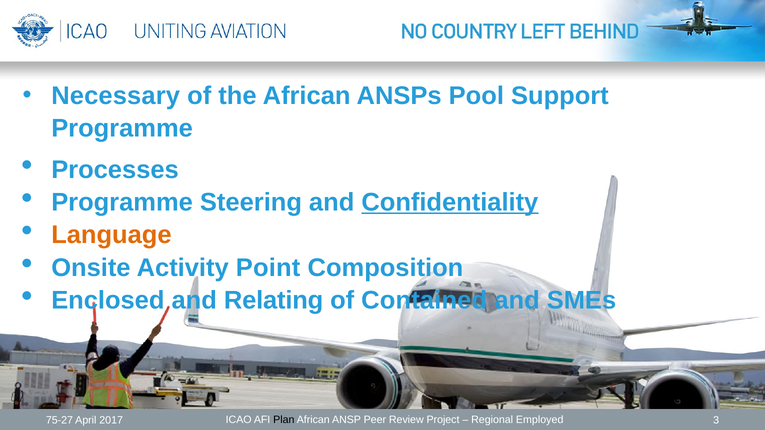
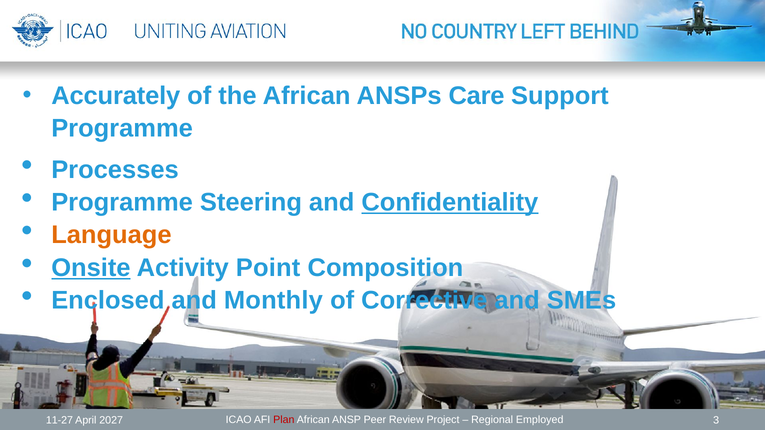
Necessary: Necessary -> Accurately (116, 96)
Pool: Pool -> Care (477, 96)
Onsite underline: none -> present (91, 268)
Relating: Relating -> Monthly (273, 301)
Contained: Contained -> Corrective (424, 301)
75-27: 75-27 -> 11-27 (59, 421)
2017: 2017 -> 2027 (111, 421)
Plan colour: black -> red (284, 420)
